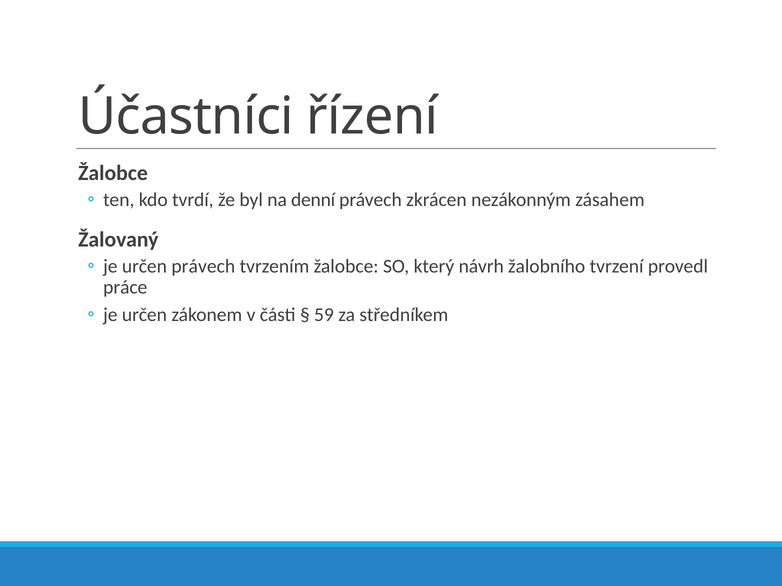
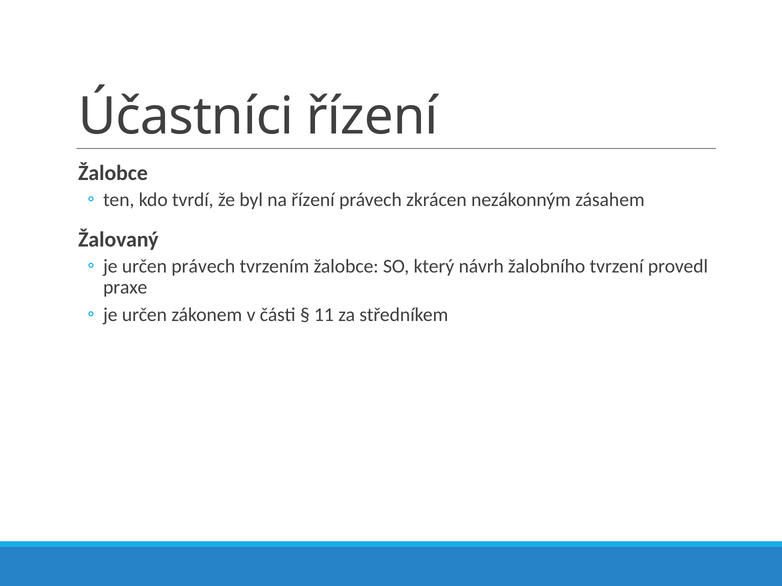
na denní: denní -> řízení (313, 200)
práce: práce -> praxe (125, 287)
59: 59 -> 11 (324, 315)
